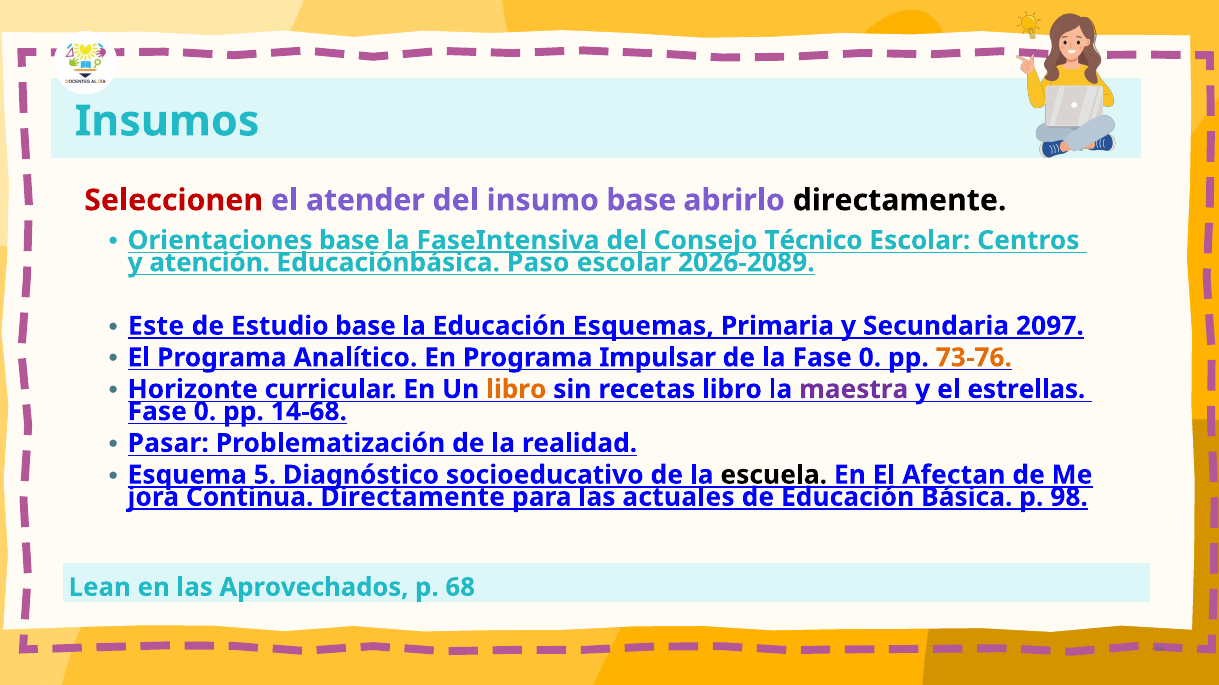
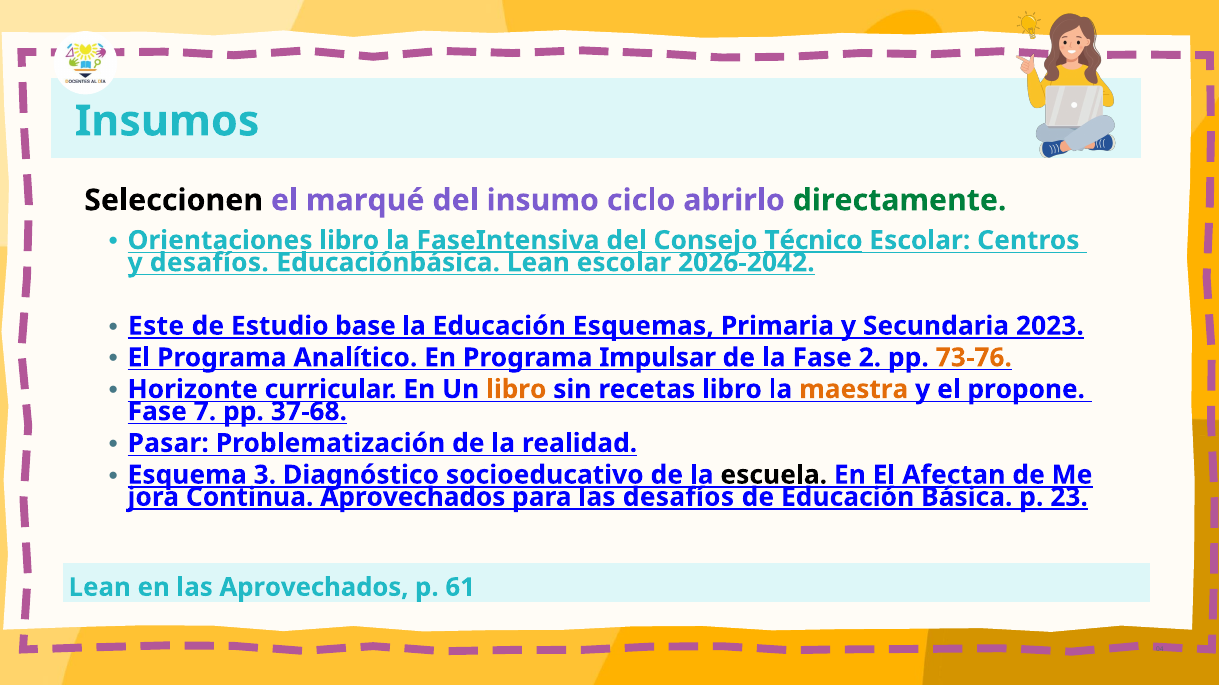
Seleccionen colour: red -> black (174, 200)
atender: atender -> marqué (365, 200)
insumo base: base -> ciclo (641, 200)
directamente colour: black -> green (900, 200)
Orientaciones base: base -> libro (349, 241)
Técnico underline: none -> present (814, 241)
y atención: atención -> desafíos (209, 263)
Educaciónbásica Paso: Paso -> Lean (538, 263)
2026-2089: 2026-2089 -> 2026-2042 (746, 263)
2097: 2097 -> 2023 (1050, 326)
la Fase 0: 0 -> 2 (870, 358)
maestra colour: purple -> orange (854, 390)
estrellas: estrellas -> propone (1026, 390)
0: 0 -> 7 (205, 412)
14-68: 14-68 -> 37-68 (309, 412)
5: 5 -> 3 (265, 475)
Continua Directamente: Directamente -> Aprovechados (413, 498)
las actuales: actuales -> desafíos (678, 498)
98: 98 -> 23 (1069, 498)
68: 68 -> 61 (460, 588)
